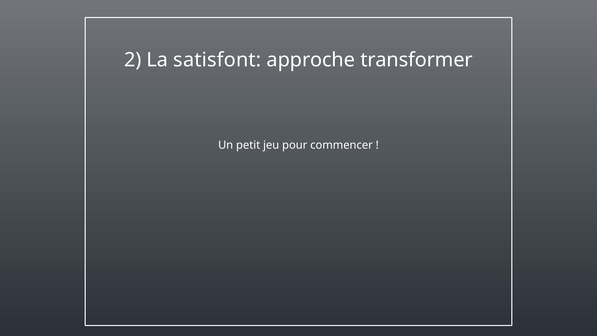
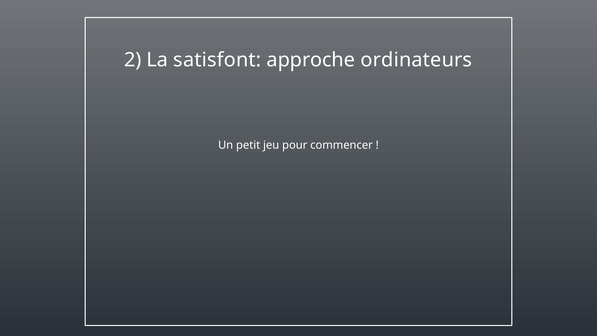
transformer: transformer -> ordinateurs (416, 60)
